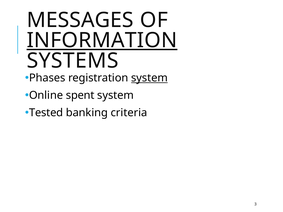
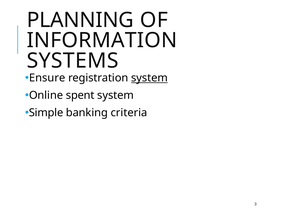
MESSAGES: MESSAGES -> PLANNING (80, 20)
INFORMATION underline: present -> none (102, 40)
Phases: Phases -> Ensure (47, 78)
Tested: Tested -> Simple (46, 113)
